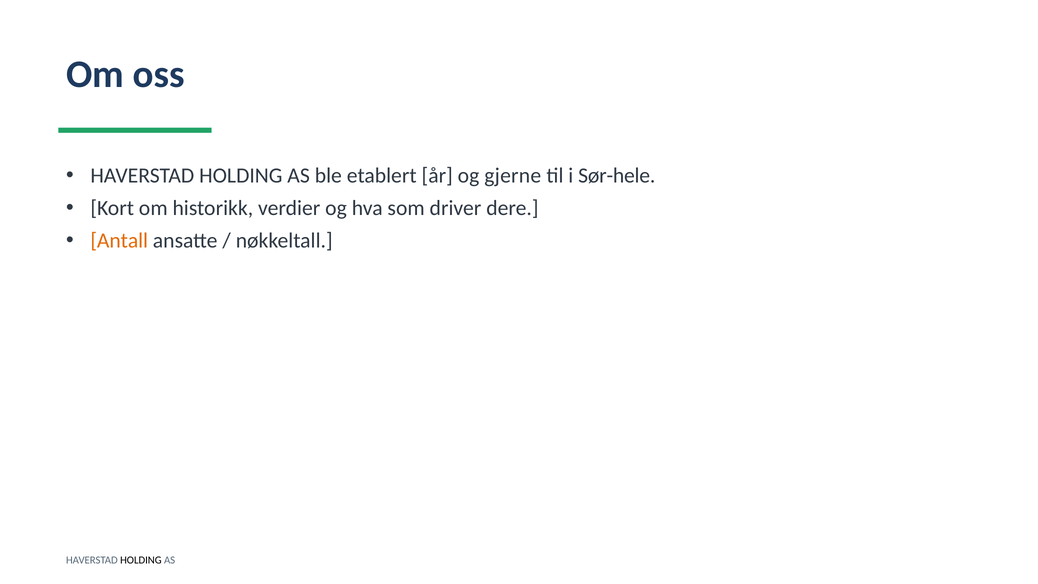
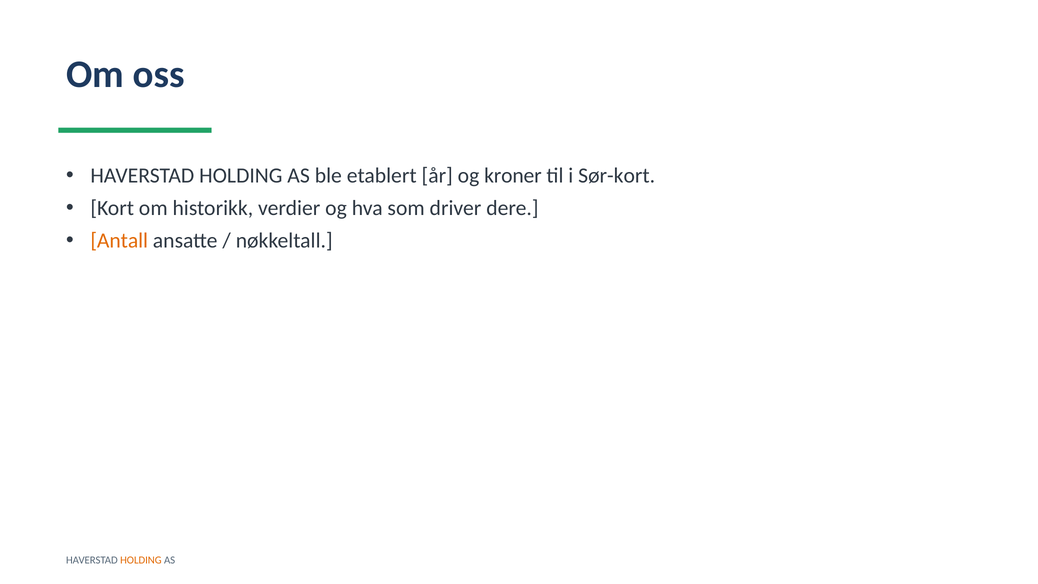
gjerne: gjerne -> kroner (513, 176)
Sør-hele: Sør-hele -> Sør-kort (617, 176)
HOLDING colour: black -> orange (141, 560)
